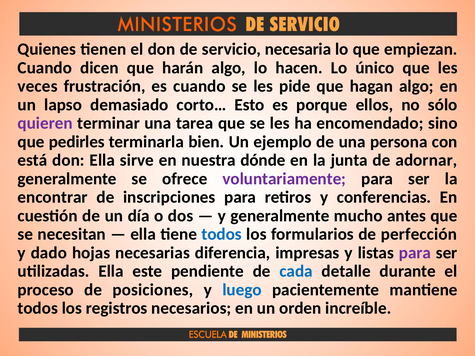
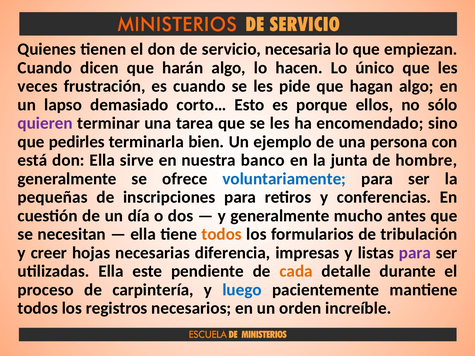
dónde: dónde -> banco (263, 160)
adornar: adornar -> hombre (426, 160)
voluntariamente colour: purple -> blue (284, 179)
encontrar: encontrar -> pequeñas (53, 197)
todos colour: blue -> orange (222, 234)
perfección: perfección -> tribulación (419, 234)
dado: dado -> creer (49, 253)
cada colour: blue -> orange (296, 272)
posiciones: posiciones -> carpintería (153, 290)
